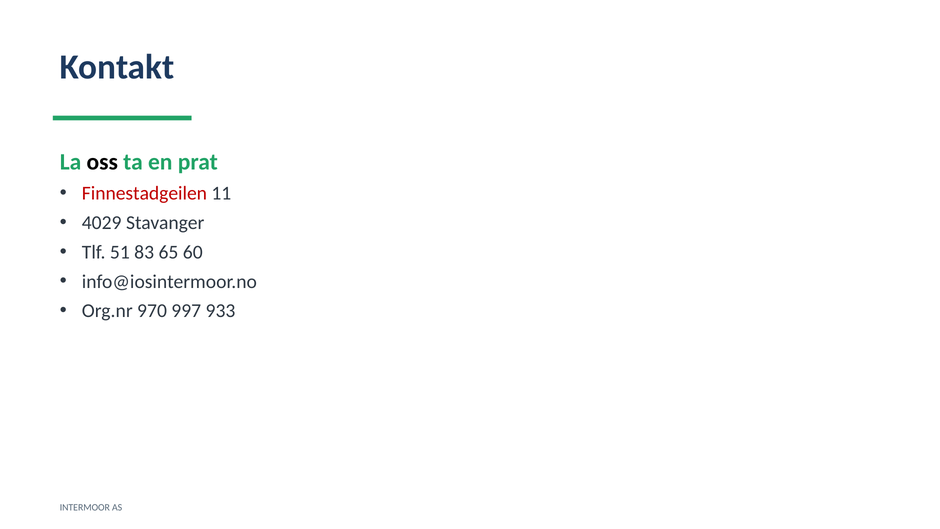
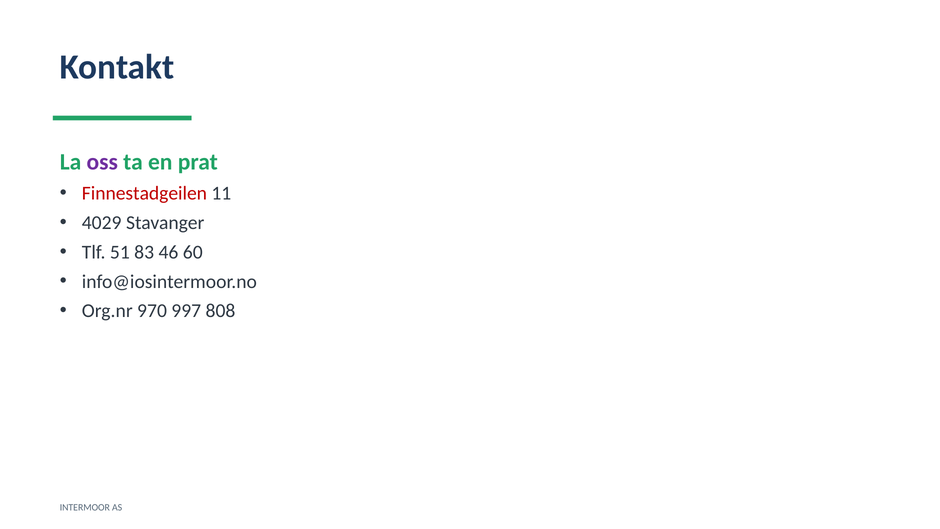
oss colour: black -> purple (102, 162)
65: 65 -> 46 (168, 252)
933: 933 -> 808 (220, 311)
